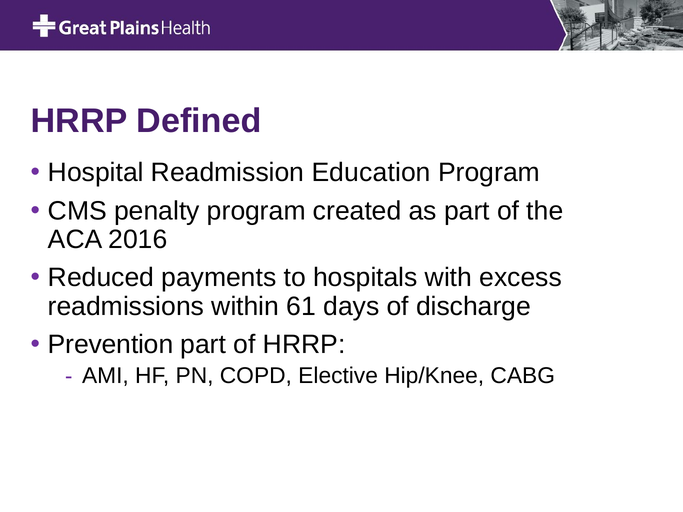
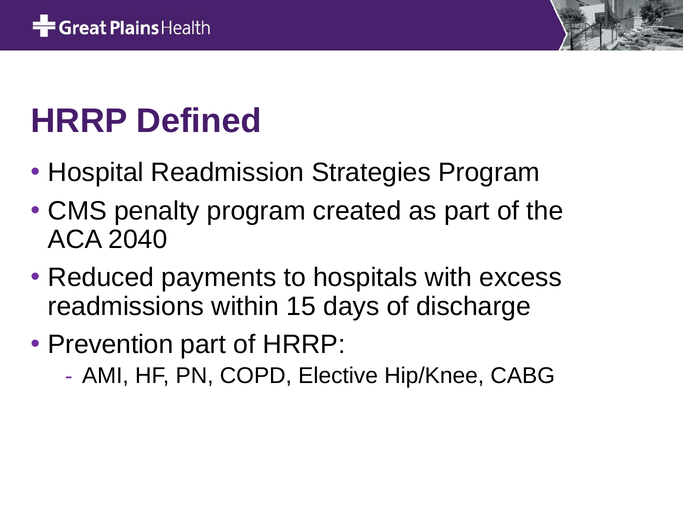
Education: Education -> Strategies (371, 173)
2016: 2016 -> 2040 (138, 240)
61: 61 -> 15 (301, 307)
